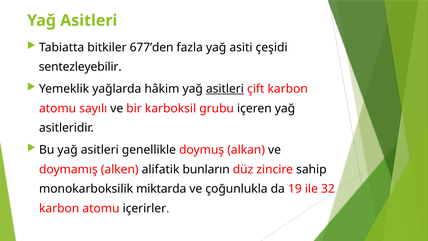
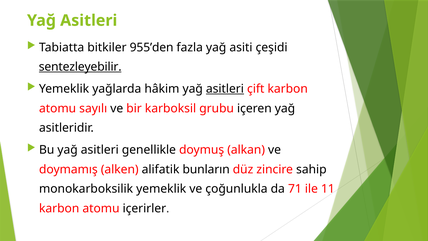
677’den: 677’den -> 955’den (152, 47)
sentezleyebilir underline: none -> present (80, 67)
monokarboksilik miktarda: miktarda -> yemeklik (161, 189)
19: 19 -> 71 (295, 189)
32: 32 -> 11 (328, 189)
